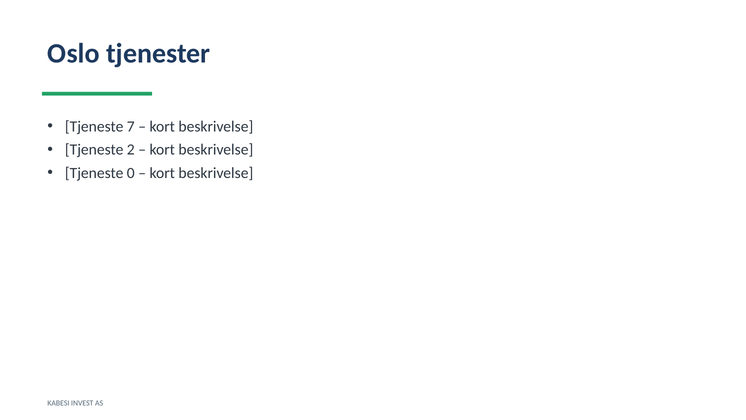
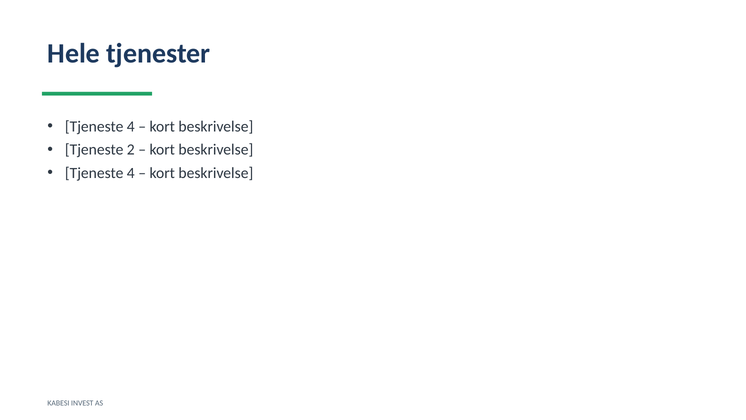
Oslo: Oslo -> Hele (74, 53)
7: 7 -> 4 (131, 126)
0: 0 -> 4 (131, 173)
